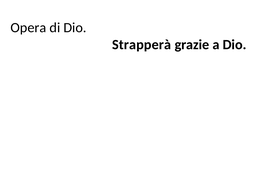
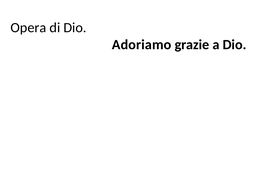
Strapperà: Strapperà -> Adoriamo (142, 45)
